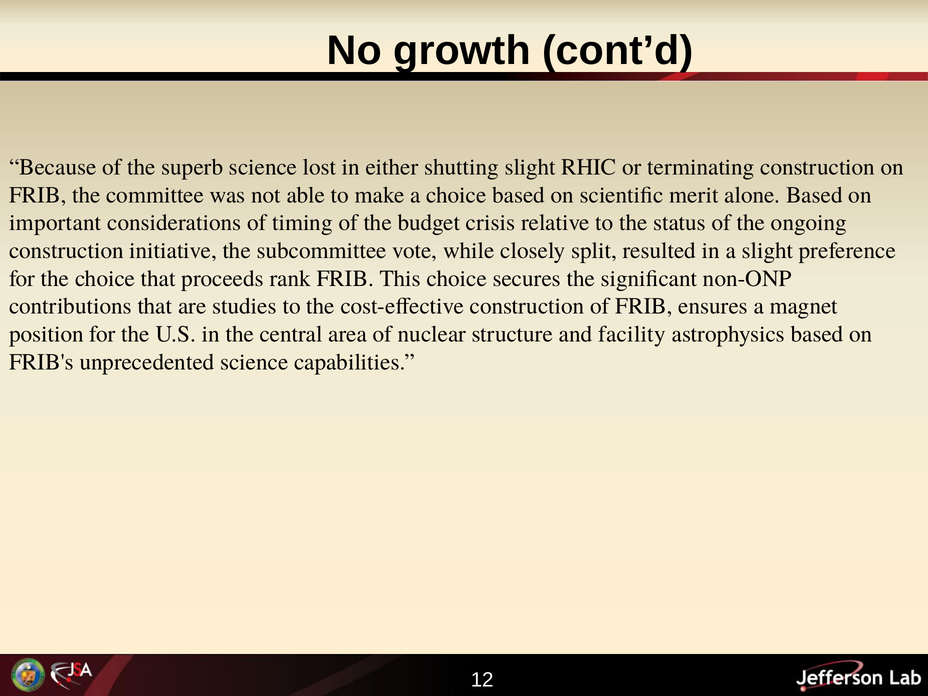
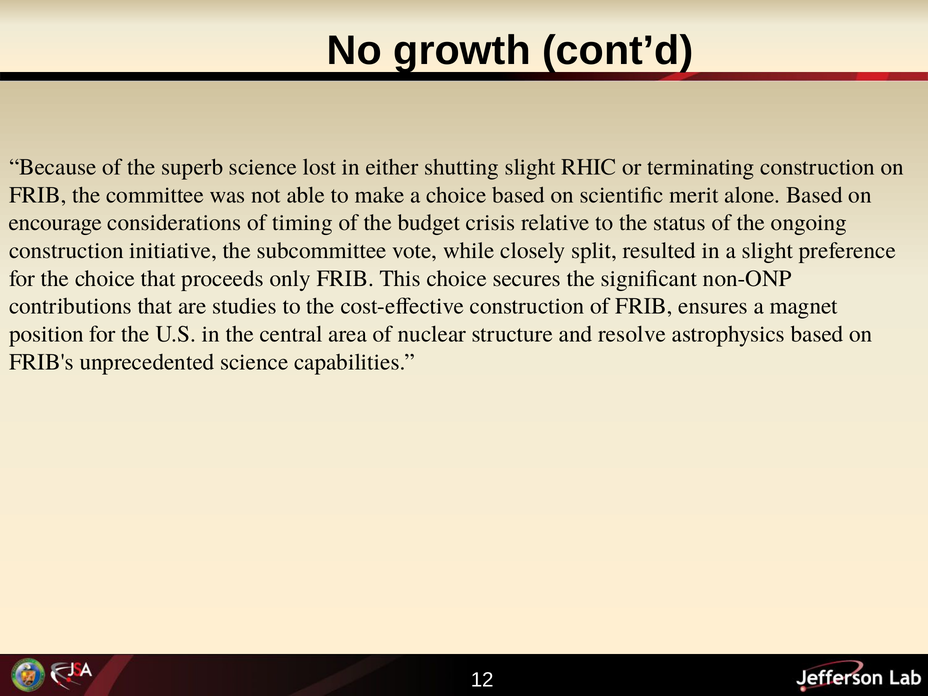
important: important -> encourage (56, 223)
rank: rank -> only (290, 278)
facility: facility -> resolve (632, 334)
